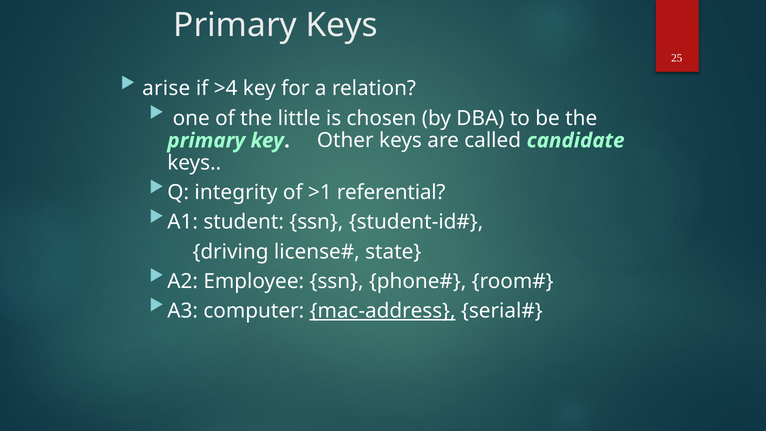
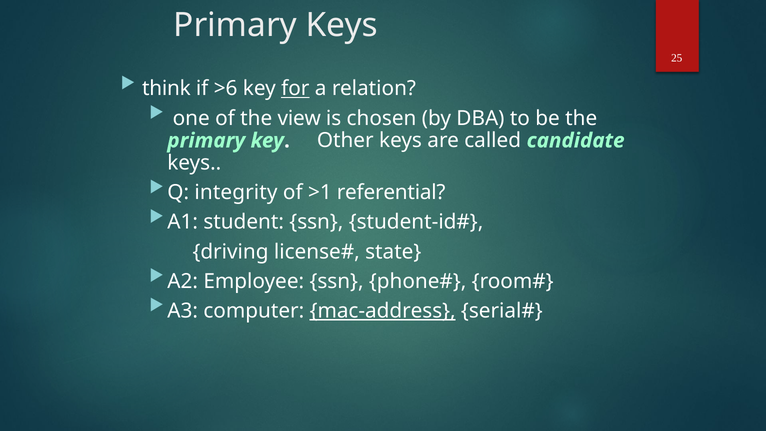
arise: arise -> think (166, 89)
>4: >4 -> >6 (226, 89)
for underline: none -> present (295, 89)
little: little -> view (299, 118)
